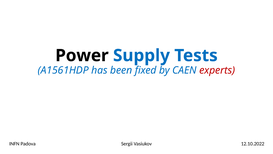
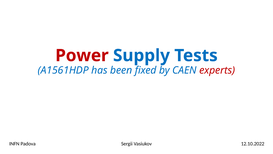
Power colour: black -> red (82, 55)
